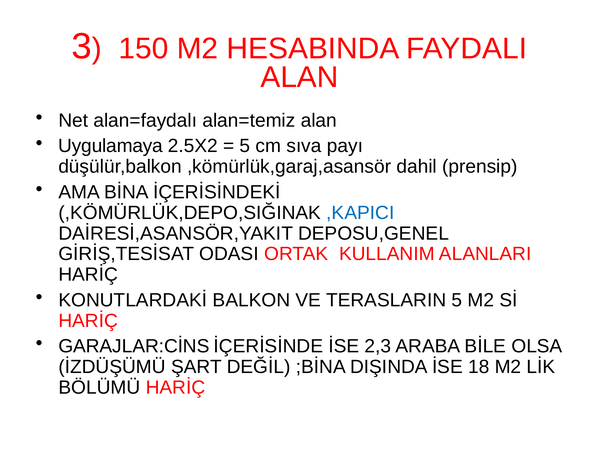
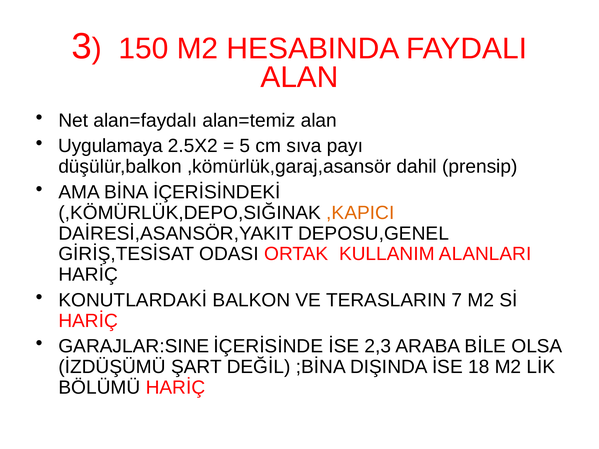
,KAPICI colour: blue -> orange (360, 213)
TERASLARIN 5: 5 -> 7 (457, 300)
GARAJLAR:CİNS: GARAJLAR:CİNS -> GARAJLAR:SINE (134, 346)
